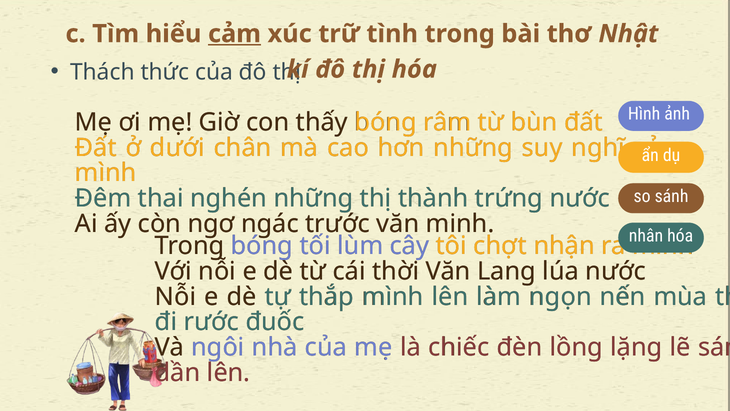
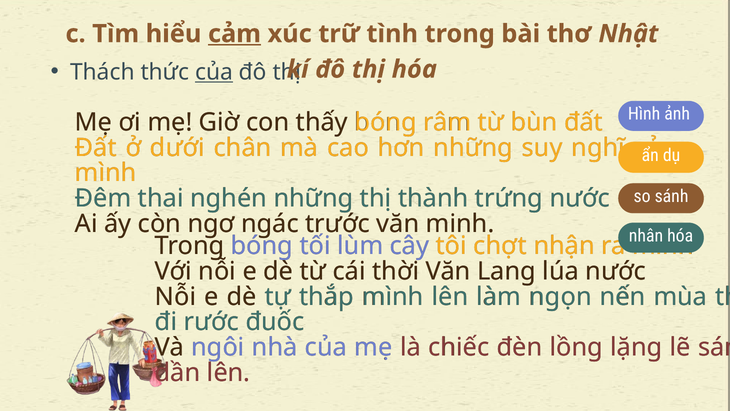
của underline: none -> present (214, 72)
